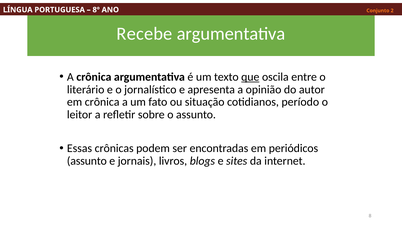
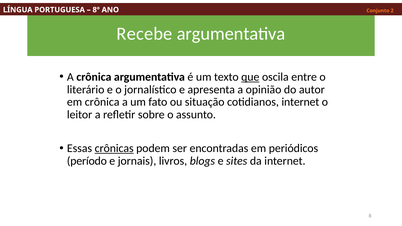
cotidianos período: período -> internet (300, 102)
crônicas underline: none -> present (114, 148)
assunto: assunto -> período (87, 161)
